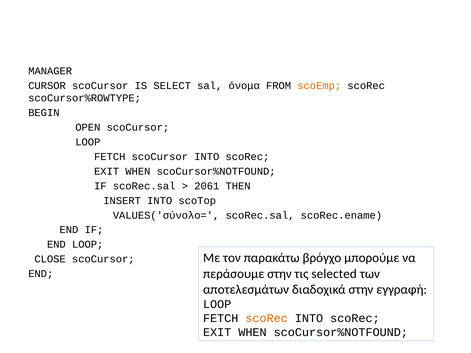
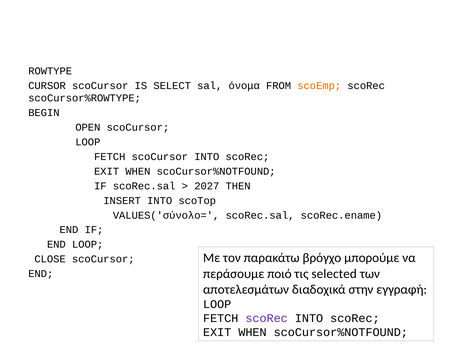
MANAGER: MANAGER -> ROWTYPE (50, 71)
2061: 2061 -> 2027 (207, 186)
περάσουμε στην: στην -> ποιό (279, 274)
scoRec colour: orange -> purple (267, 319)
